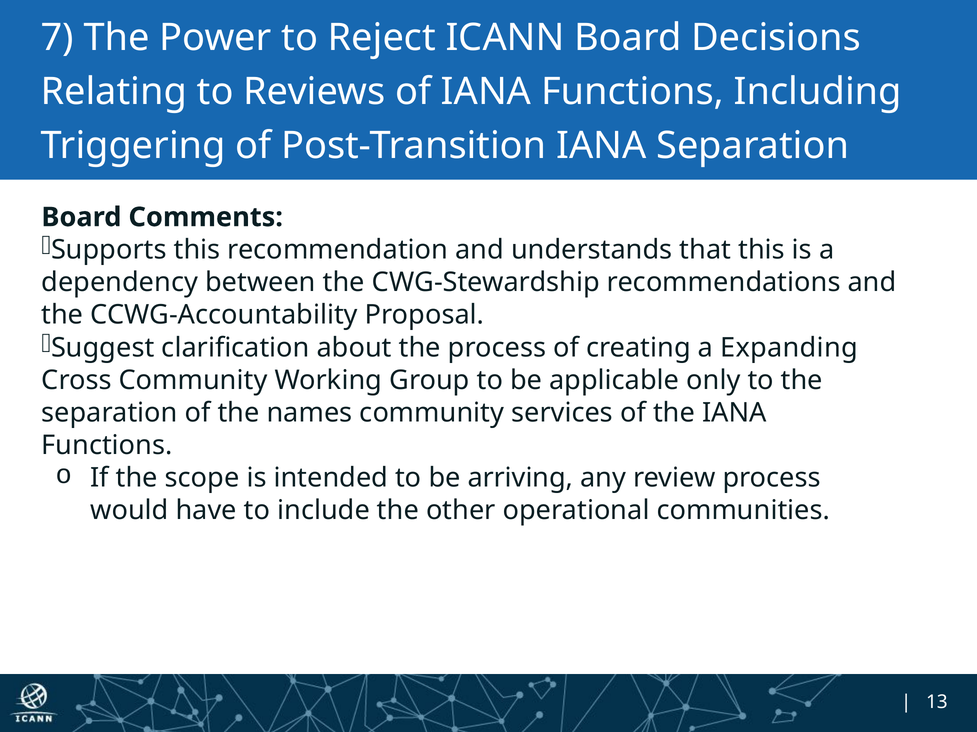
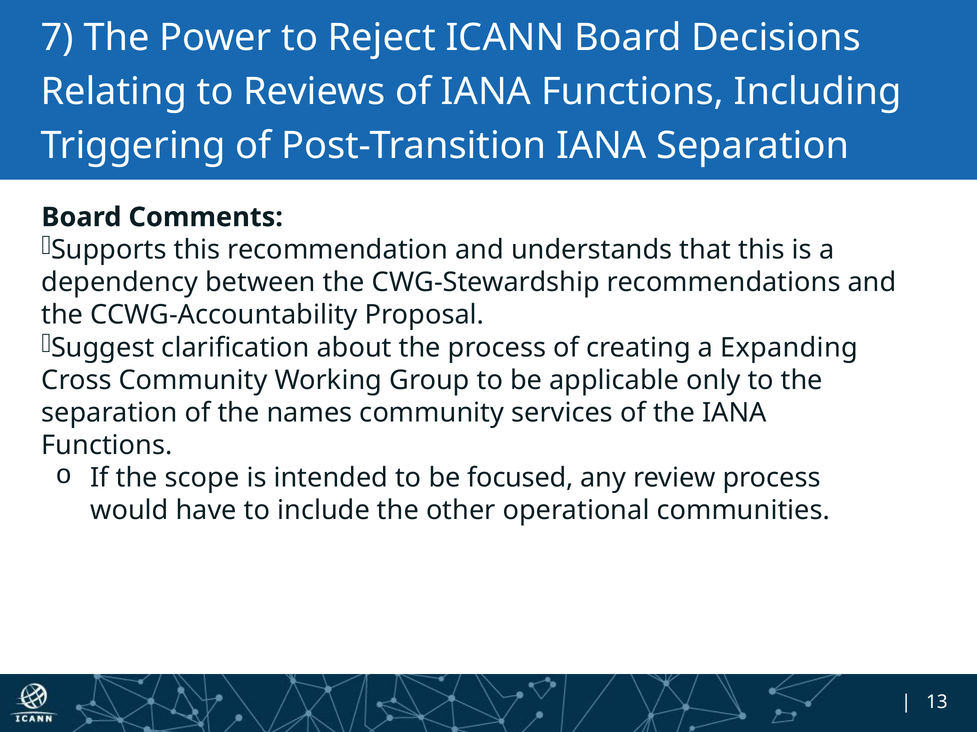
arriving: arriving -> focused (520, 478)
